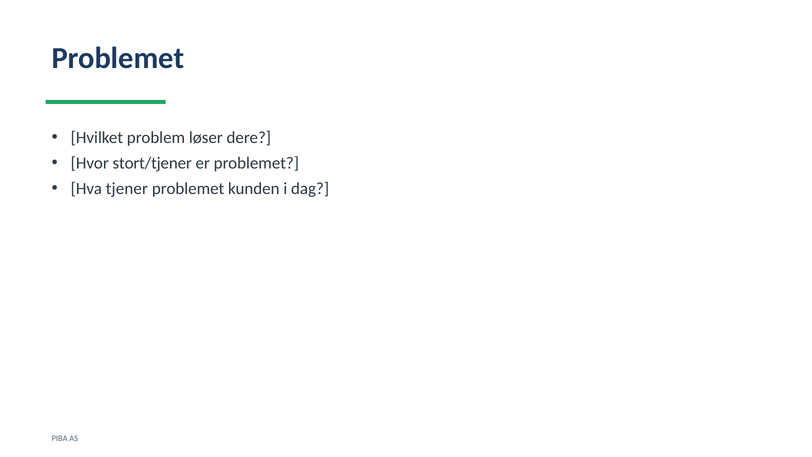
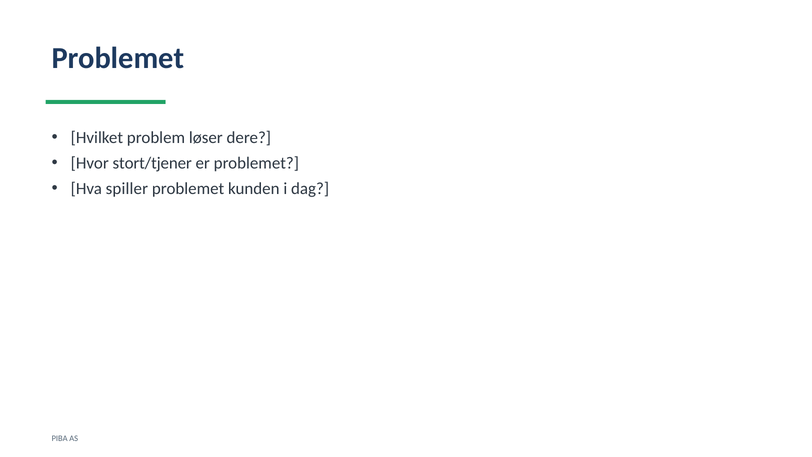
tjener: tjener -> spiller (127, 188)
